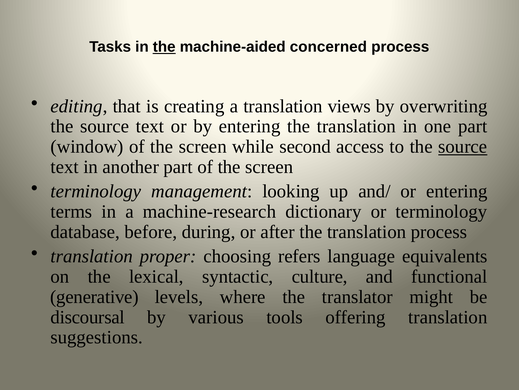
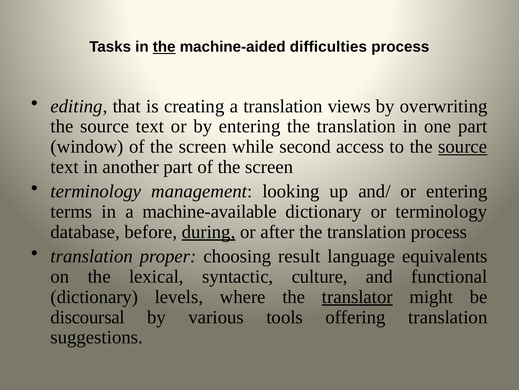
concerned: concerned -> difficulties (328, 47)
machine-research: machine-research -> machine-available (210, 211)
during underline: none -> present (209, 231)
refers: refers -> result (299, 256)
generative: generative -> dictionary (94, 296)
translator underline: none -> present (357, 296)
